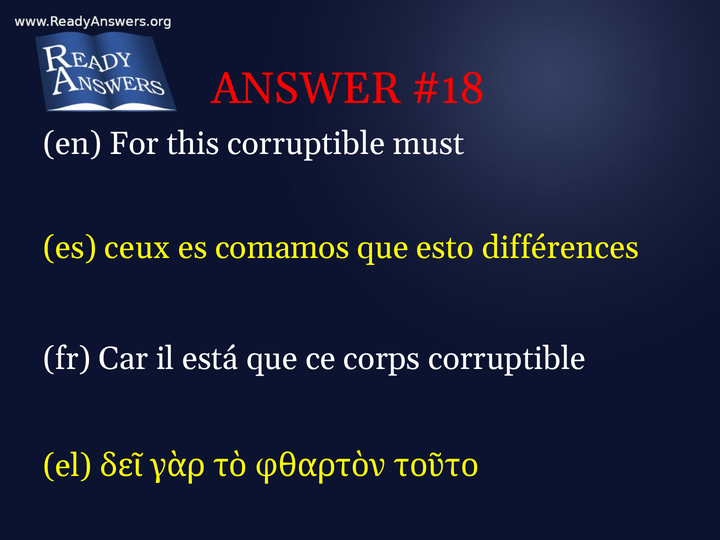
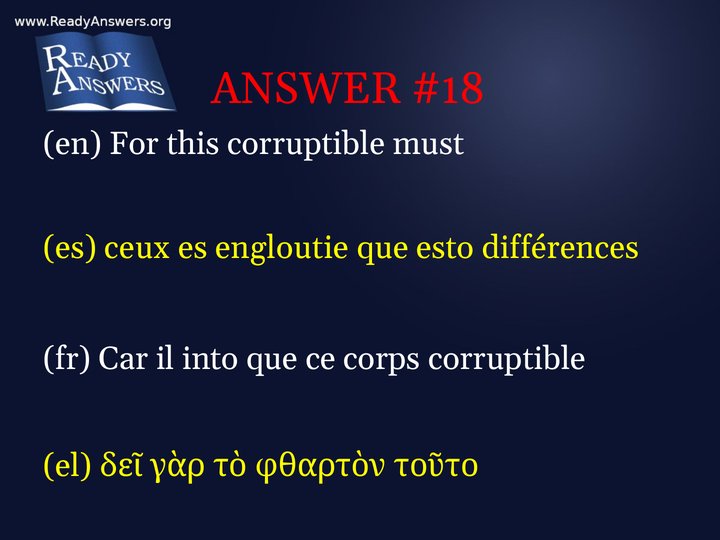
comamos: comamos -> engloutie (282, 248)
está: está -> into (210, 359)
